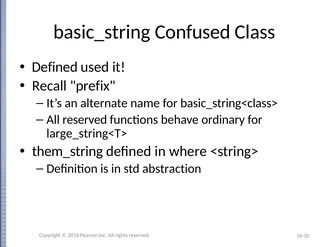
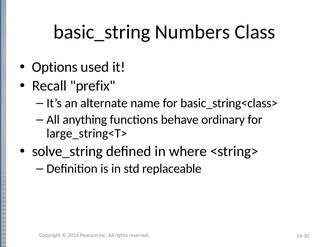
Confused: Confused -> Numbers (193, 32)
Defined: Defined -> Options (55, 67)
All reserved: reserved -> anything (85, 120)
them_string: them_string -> solve_string (67, 151)
abstraction: abstraction -> replaceable (172, 168)
